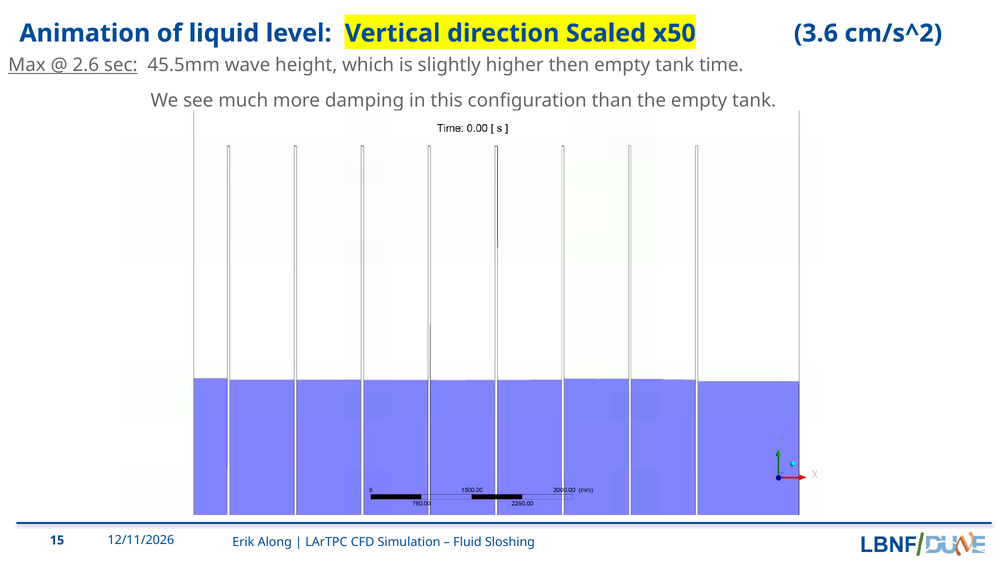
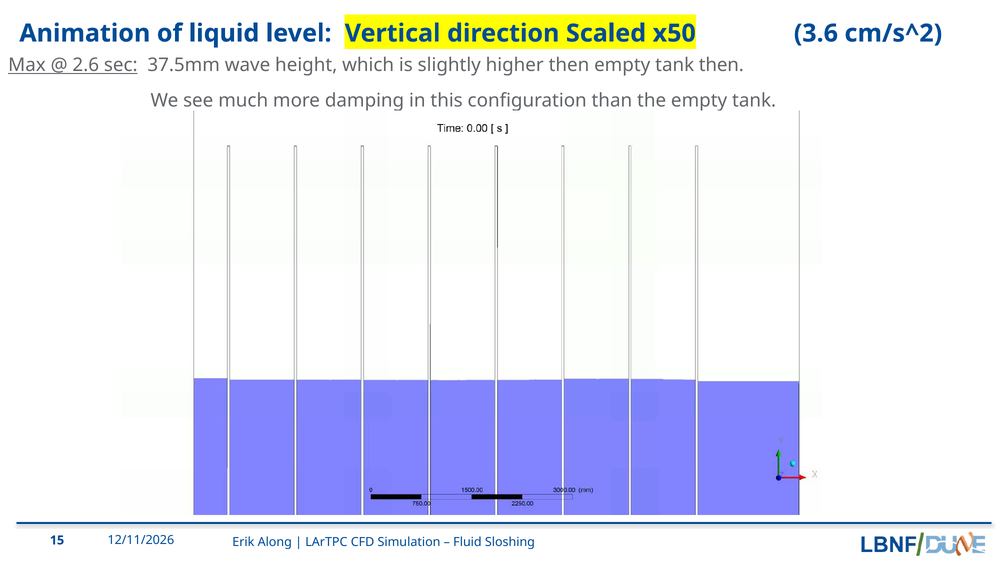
45.5mm: 45.5mm -> 37.5mm (184, 65)
tank time: time -> then (721, 65)
